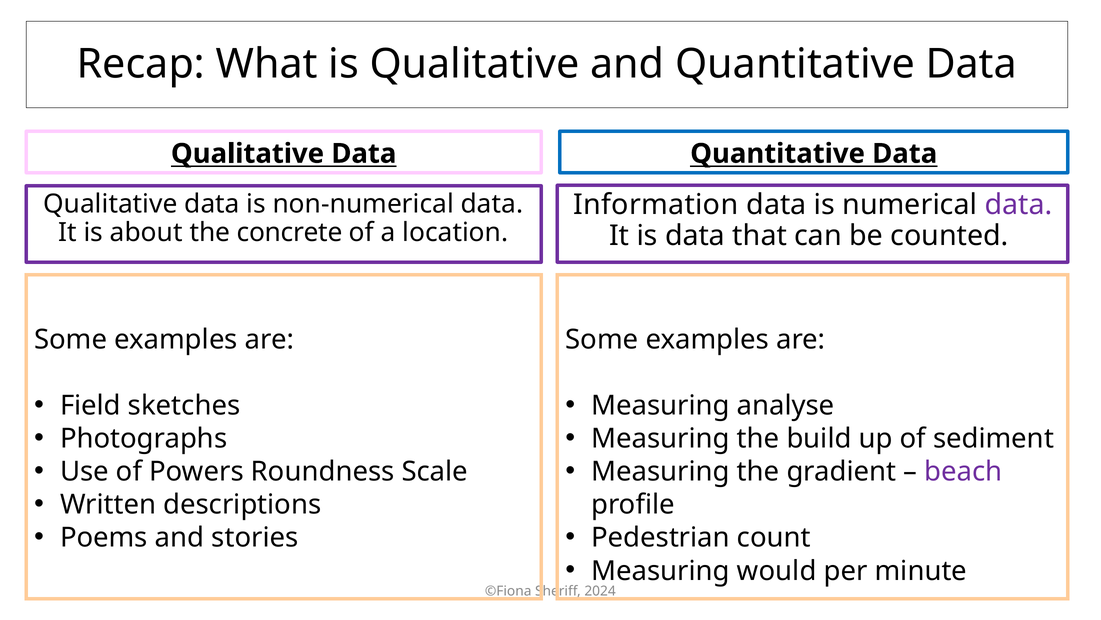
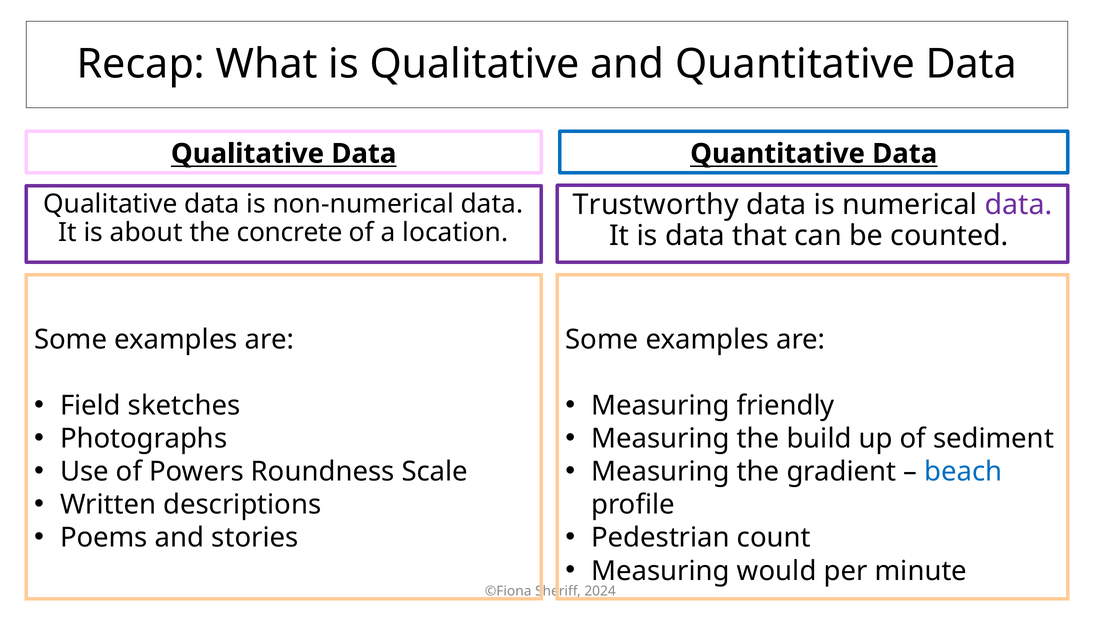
Information: Information -> Trustworthy (656, 205)
analyse: analyse -> friendly (786, 405)
beach colour: purple -> blue (963, 471)
